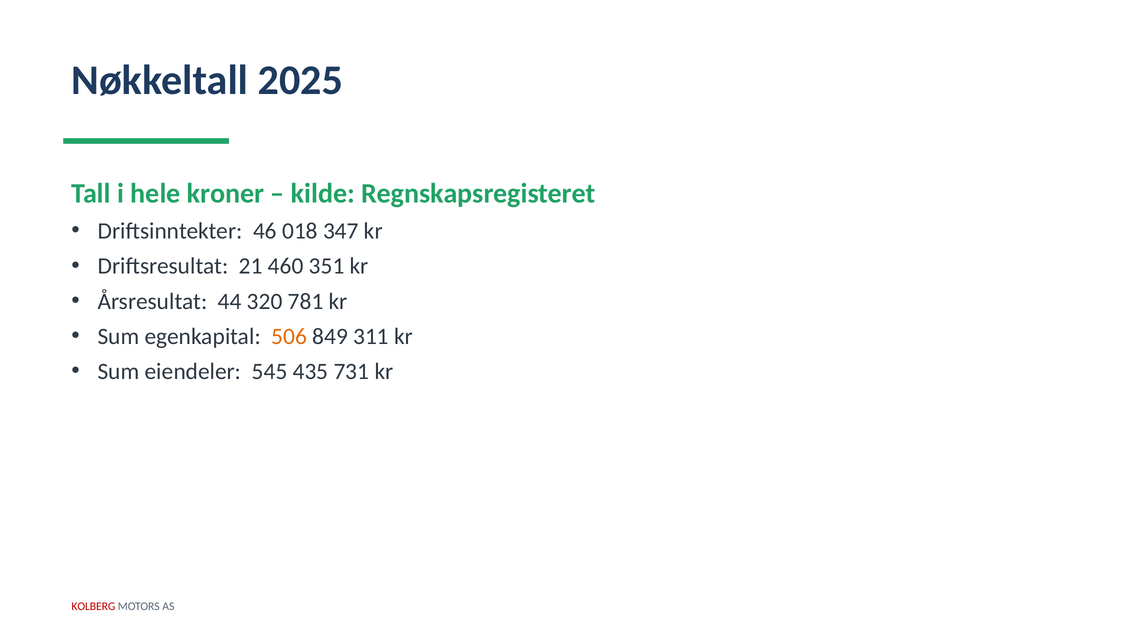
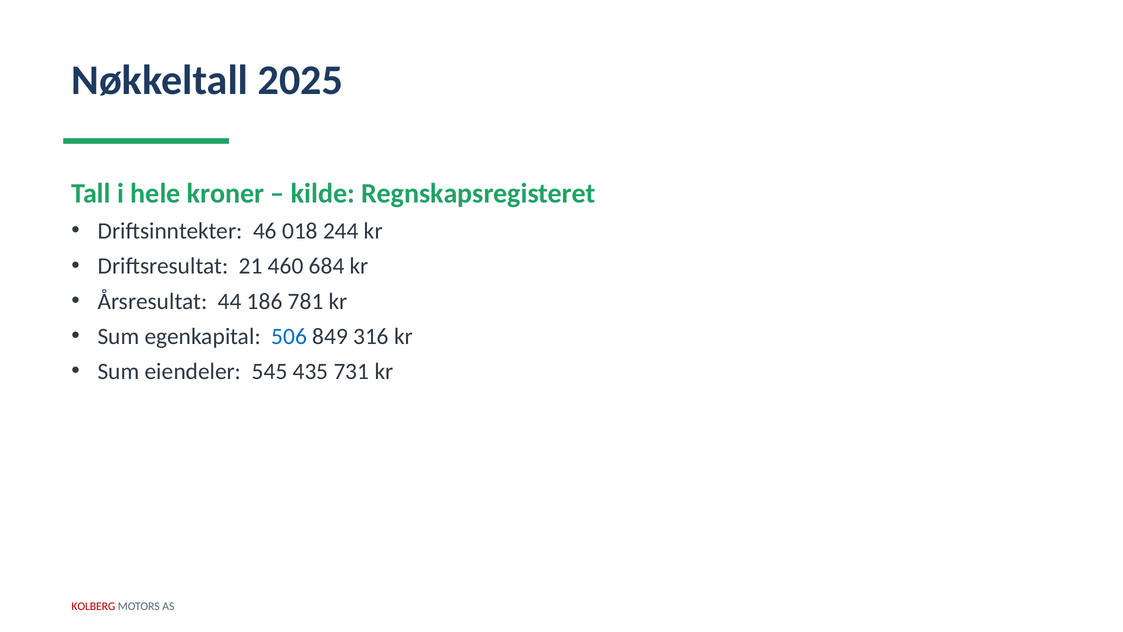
347: 347 -> 244 (341, 231)
351: 351 -> 684 (327, 266)
320: 320 -> 186 (265, 301)
506 colour: orange -> blue (289, 336)
311: 311 -> 316 (371, 336)
